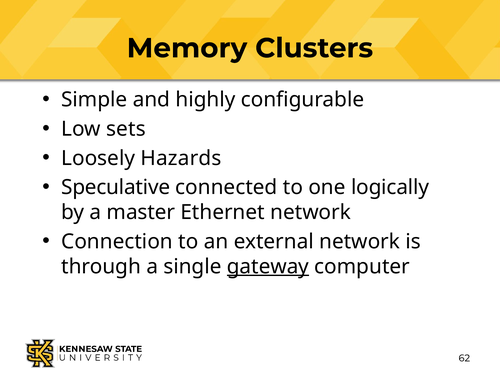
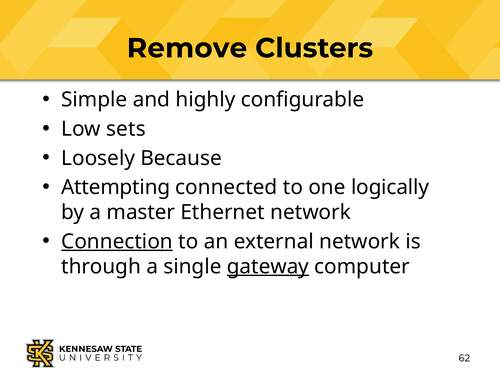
Memory: Memory -> Remove (187, 48)
Hazards: Hazards -> Because (181, 158)
Speculative: Speculative -> Attempting (116, 187)
Connection underline: none -> present (117, 241)
